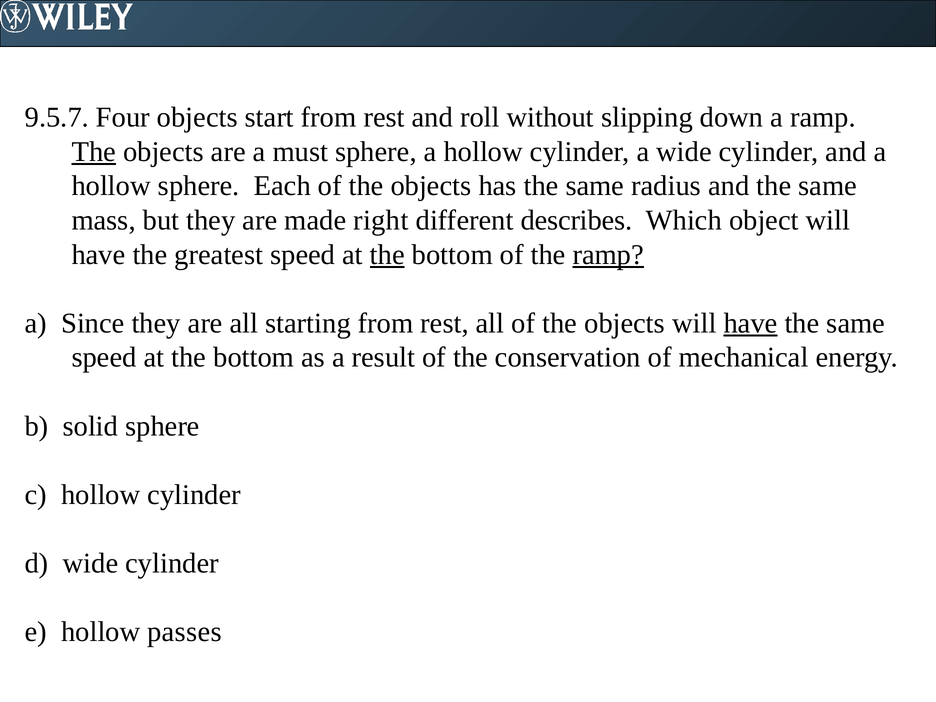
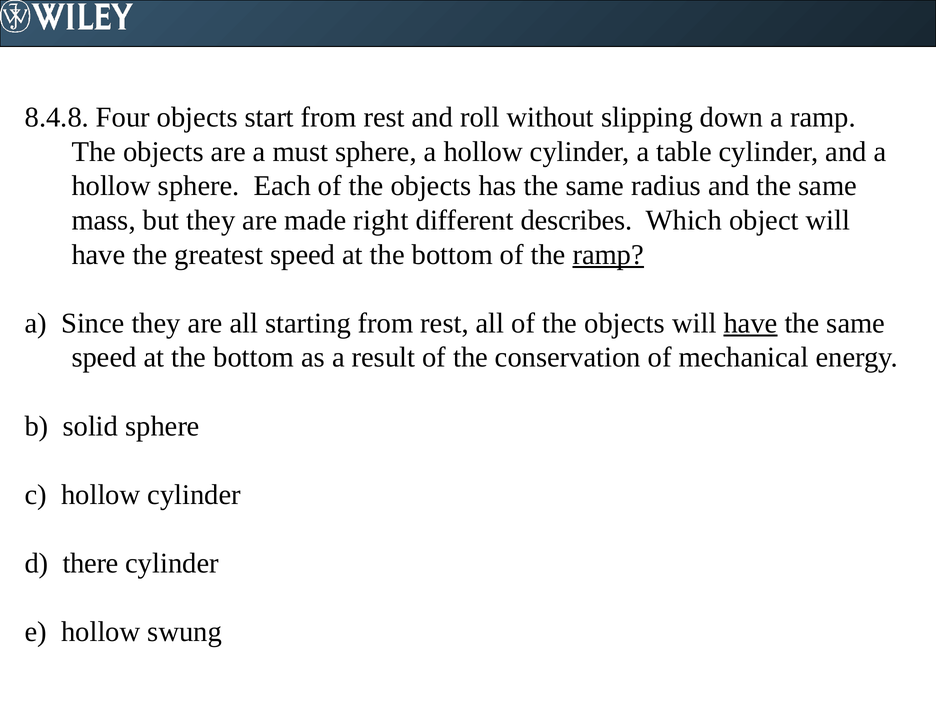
9.5.7: 9.5.7 -> 8.4.8 (57, 117)
The underline: present -> none (94, 152)
a wide: wide -> table (684, 152)
the underline: present -> none (387, 255)
d wide: wide -> there (91, 563)
passes: passes -> swung (185, 632)
